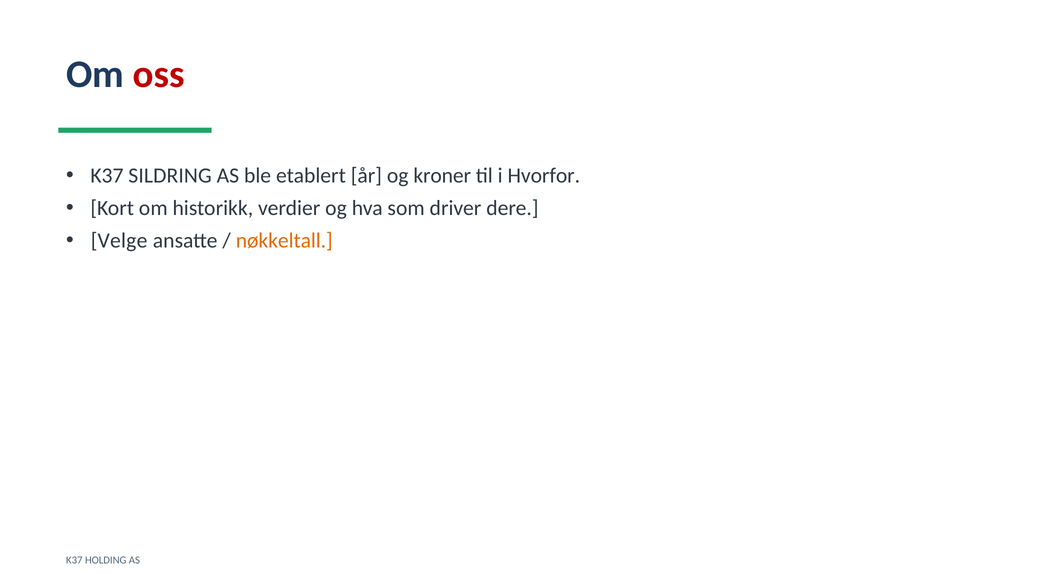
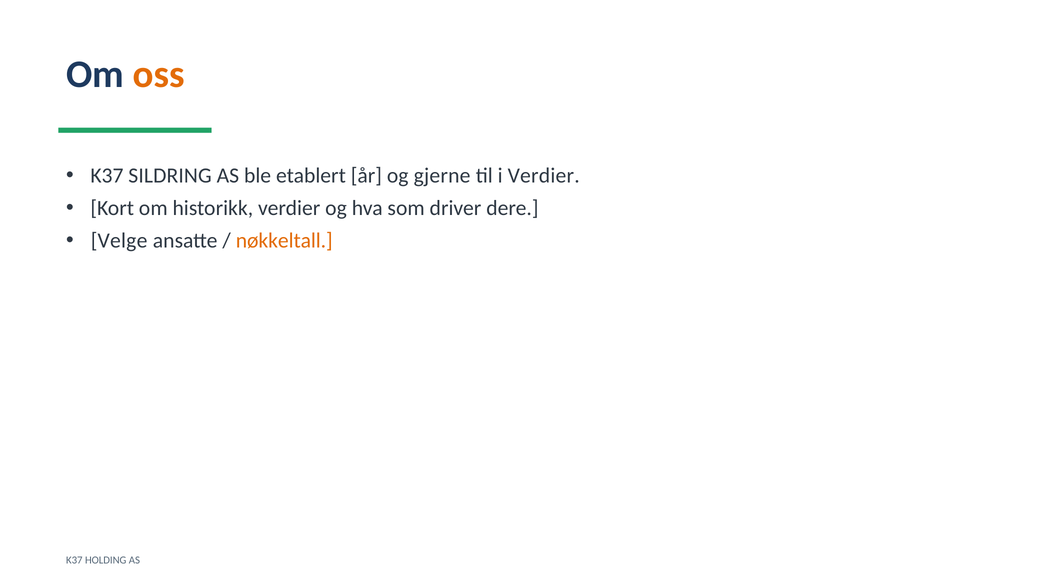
oss colour: red -> orange (159, 74)
kroner: kroner -> gjerne (442, 176)
i Hvorfor: Hvorfor -> Verdier (544, 176)
